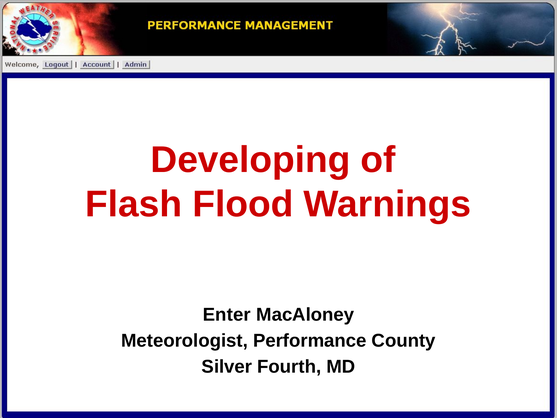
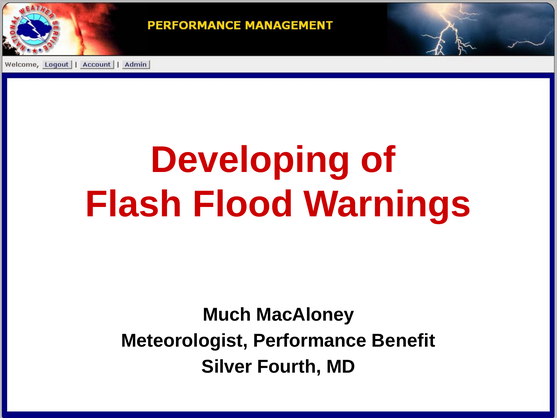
Enter: Enter -> Much (227, 314)
County: County -> Benefit (404, 340)
